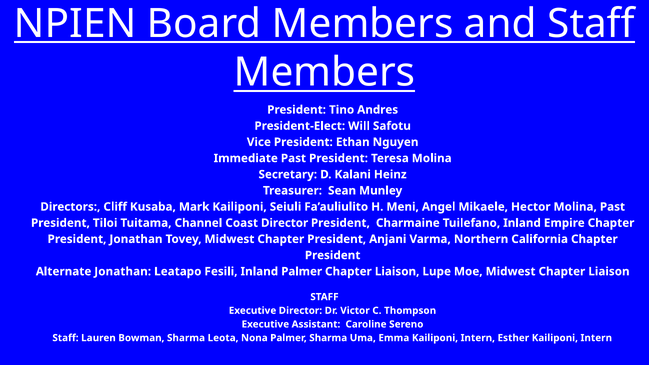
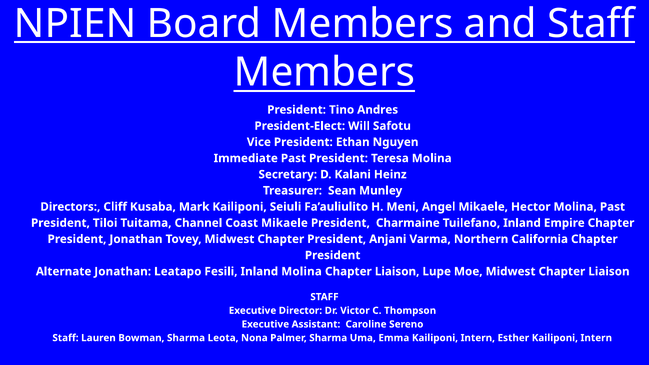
Coast Director: Director -> Mikaele (284, 223)
Inland Palmer: Palmer -> Molina (302, 272)
